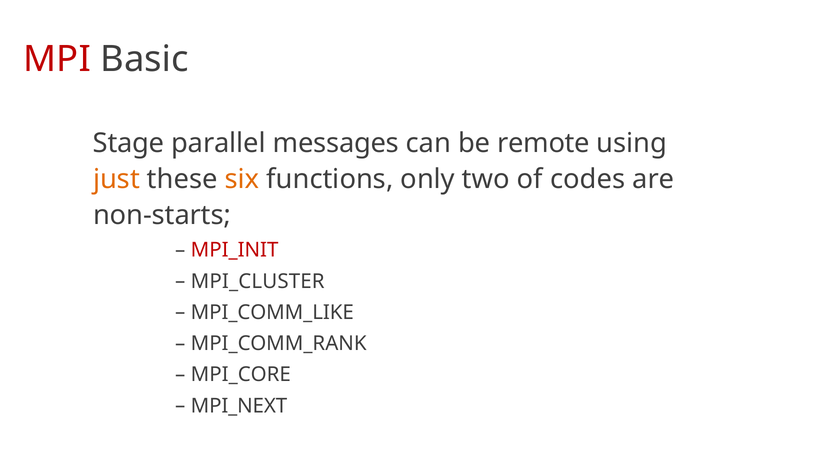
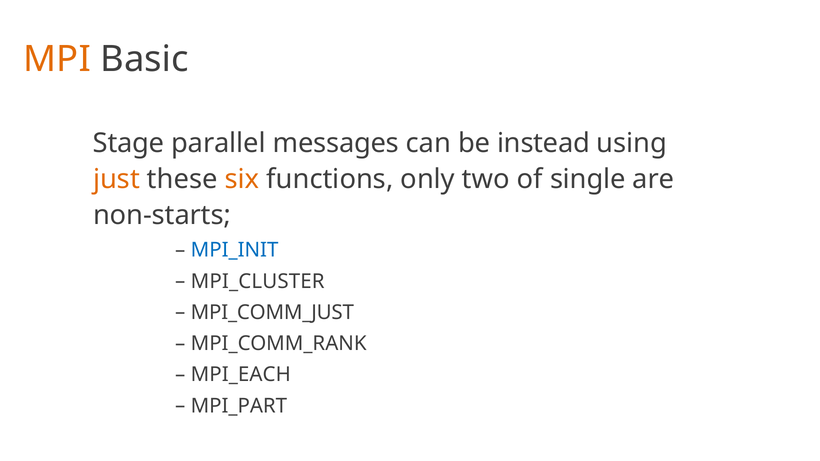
MPI colour: red -> orange (57, 59)
remote: remote -> instead (544, 143)
codes: codes -> single (588, 179)
MPI_INIT colour: red -> blue (235, 250)
MPI_COMM_LIKE: MPI_COMM_LIKE -> MPI_COMM_JUST (272, 313)
MPI_CORE: MPI_CORE -> MPI_EACH (241, 375)
MPI_NEXT: MPI_NEXT -> MPI_PART (239, 406)
